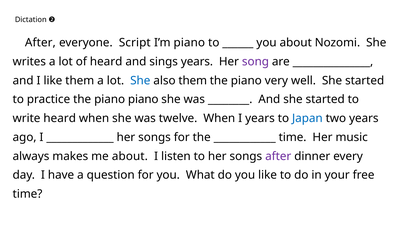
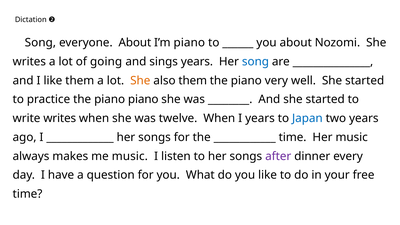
After: After -> Song (40, 43)
everyone Script: Script -> About (135, 43)
of heard: heard -> going (106, 62)
song colour: purple -> blue (255, 62)
She colour: blue -> orange (140, 81)
write heard: heard -> writes (60, 118)
me about: about -> music (130, 156)
